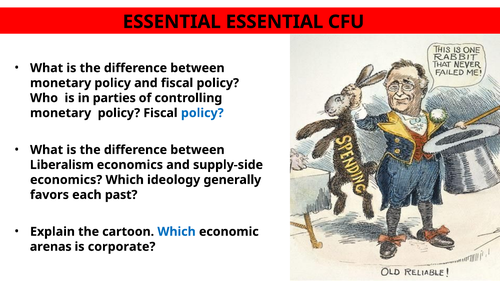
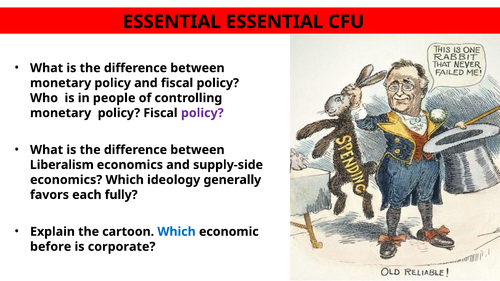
parties: parties -> people (114, 98)
policy colour: blue -> purple (202, 113)
past: past -> fully (121, 195)
arenas: arenas -> before (51, 247)
